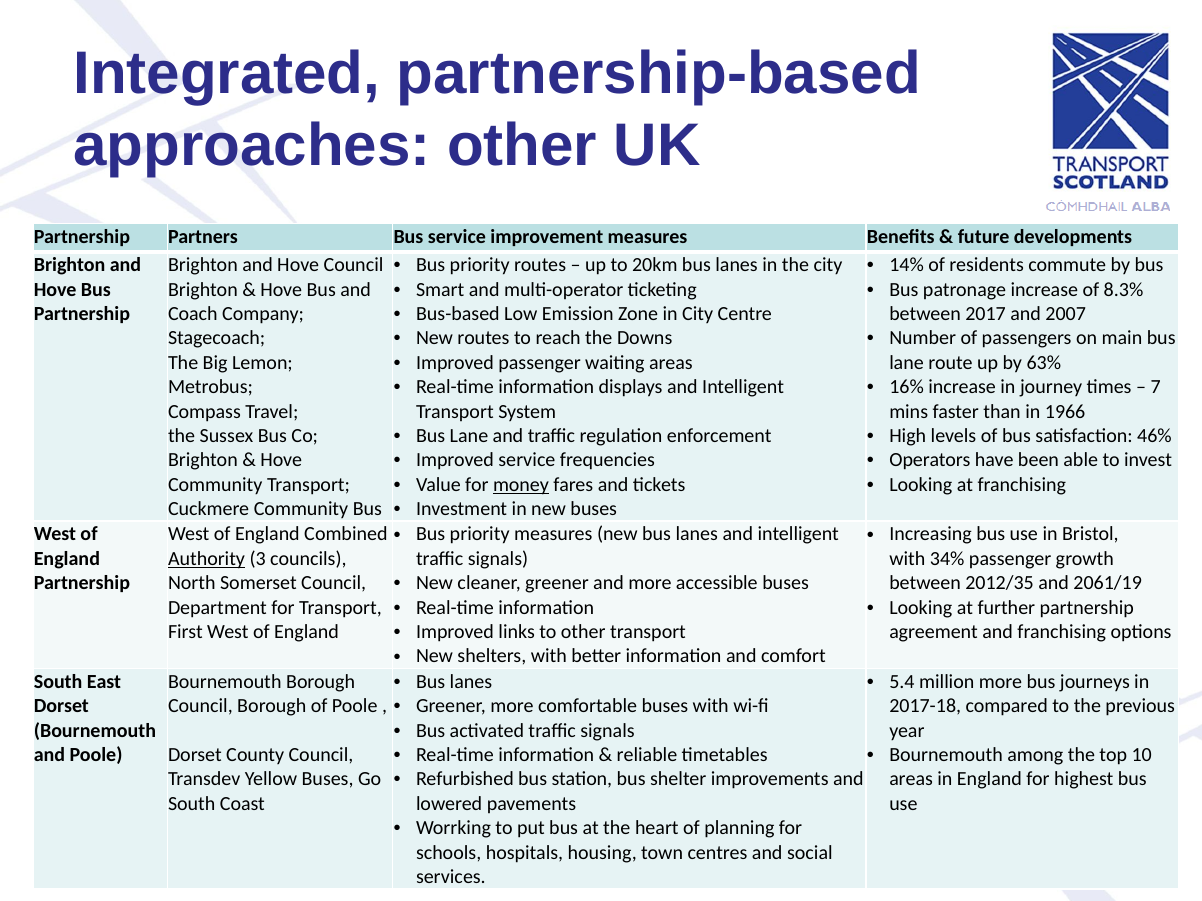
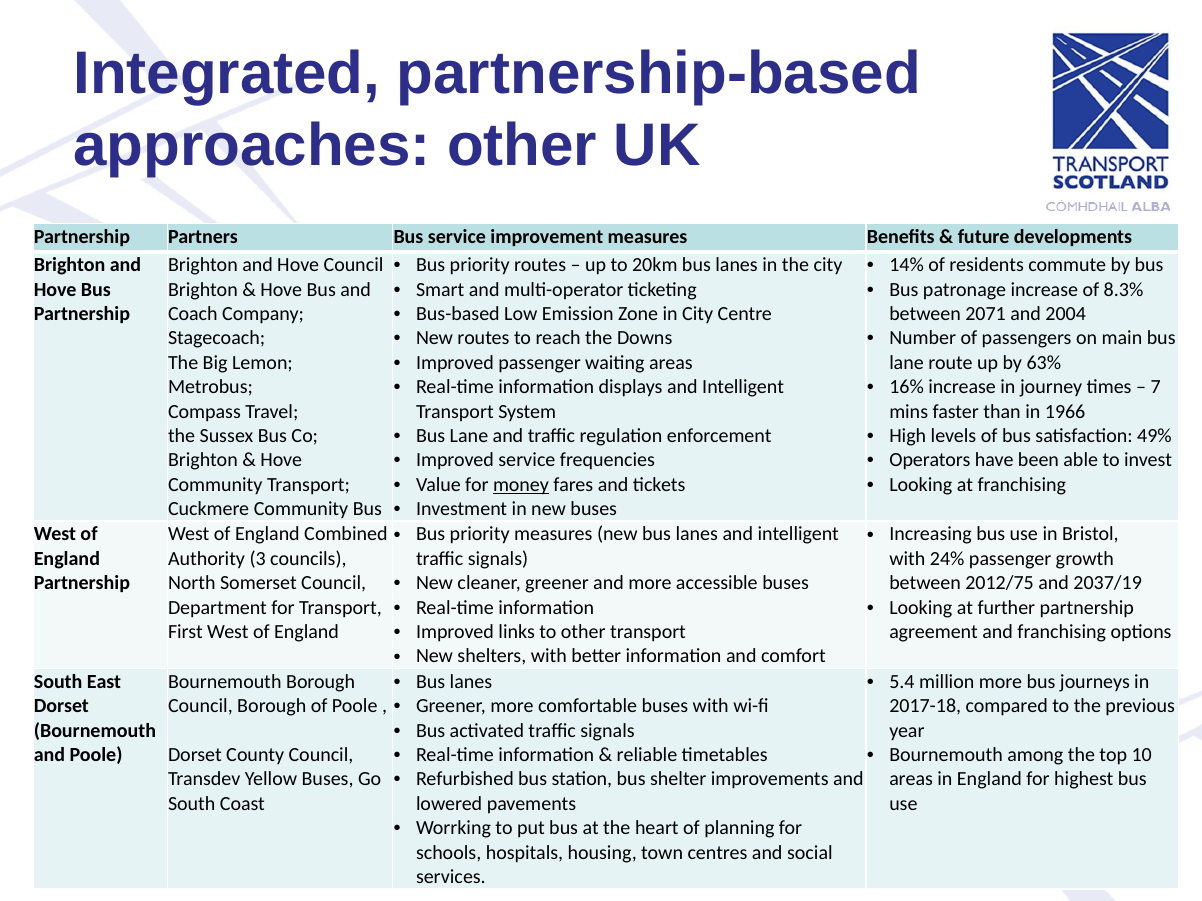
2017: 2017 -> 2071 (986, 314)
2007: 2007 -> 2004 (1066, 314)
46%: 46% -> 49% (1154, 436)
Authority underline: present -> none (207, 559)
34%: 34% -> 24% (947, 559)
2012/35: 2012/35 -> 2012/75 (1000, 583)
2061/19: 2061/19 -> 2037/19 (1108, 583)
